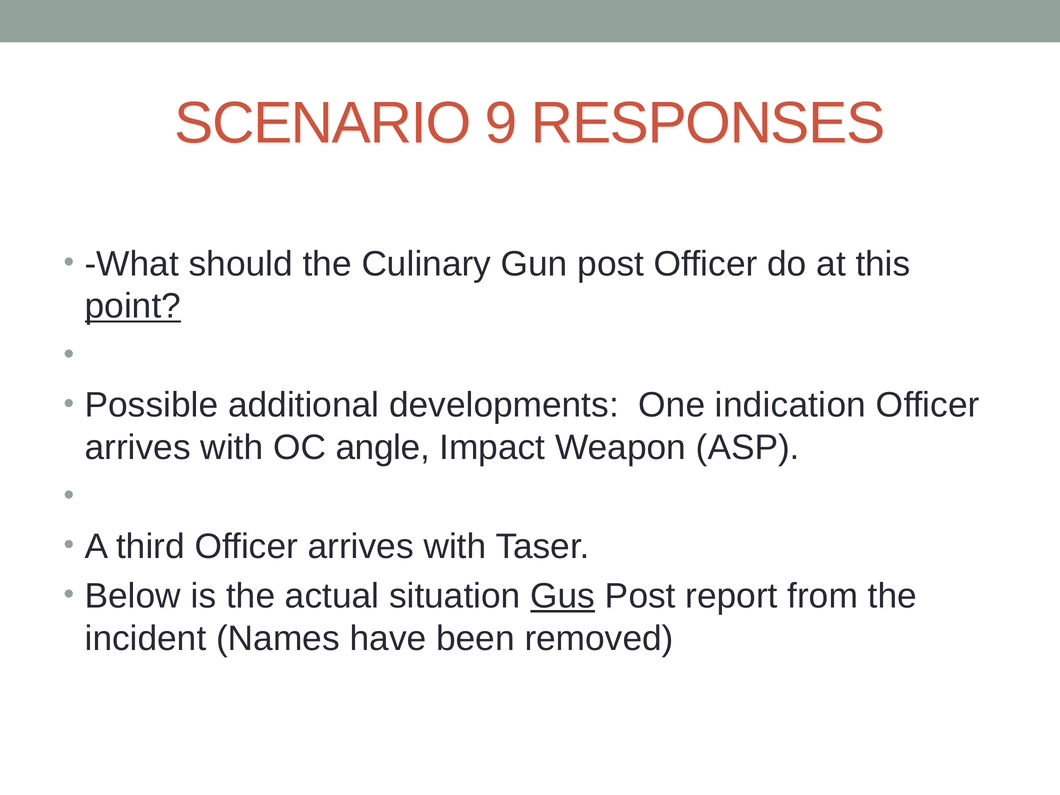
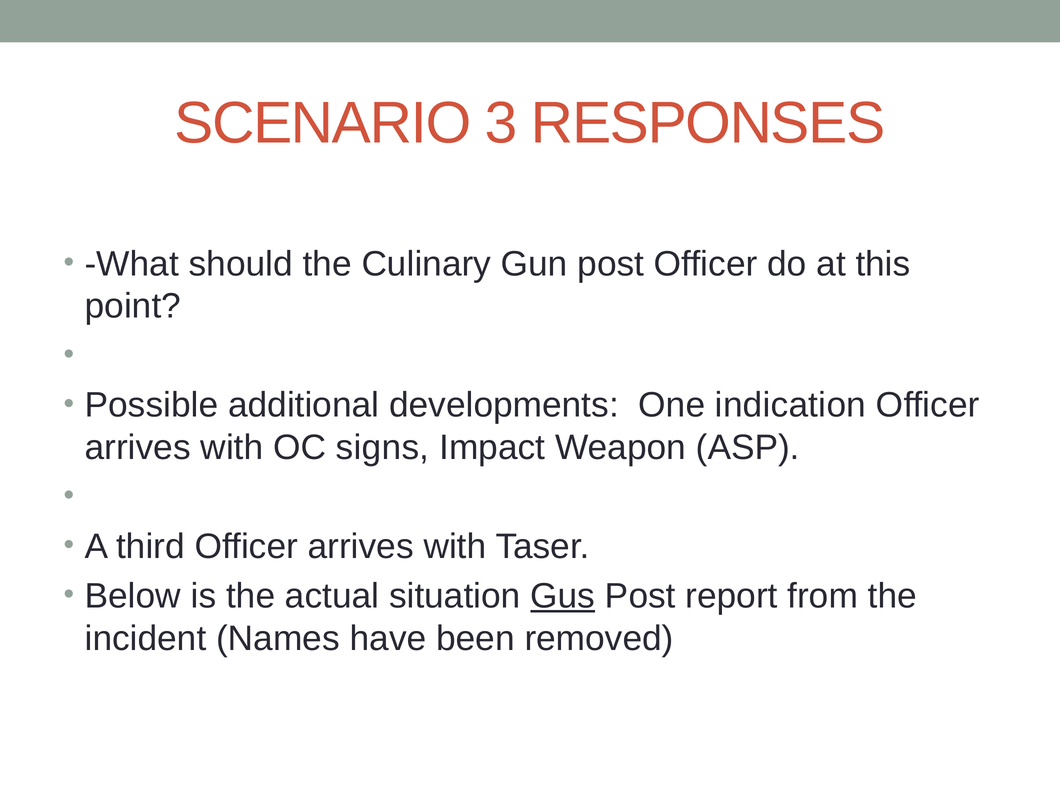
9: 9 -> 3 (501, 123)
point underline: present -> none (133, 306)
angle: angle -> signs (383, 448)
